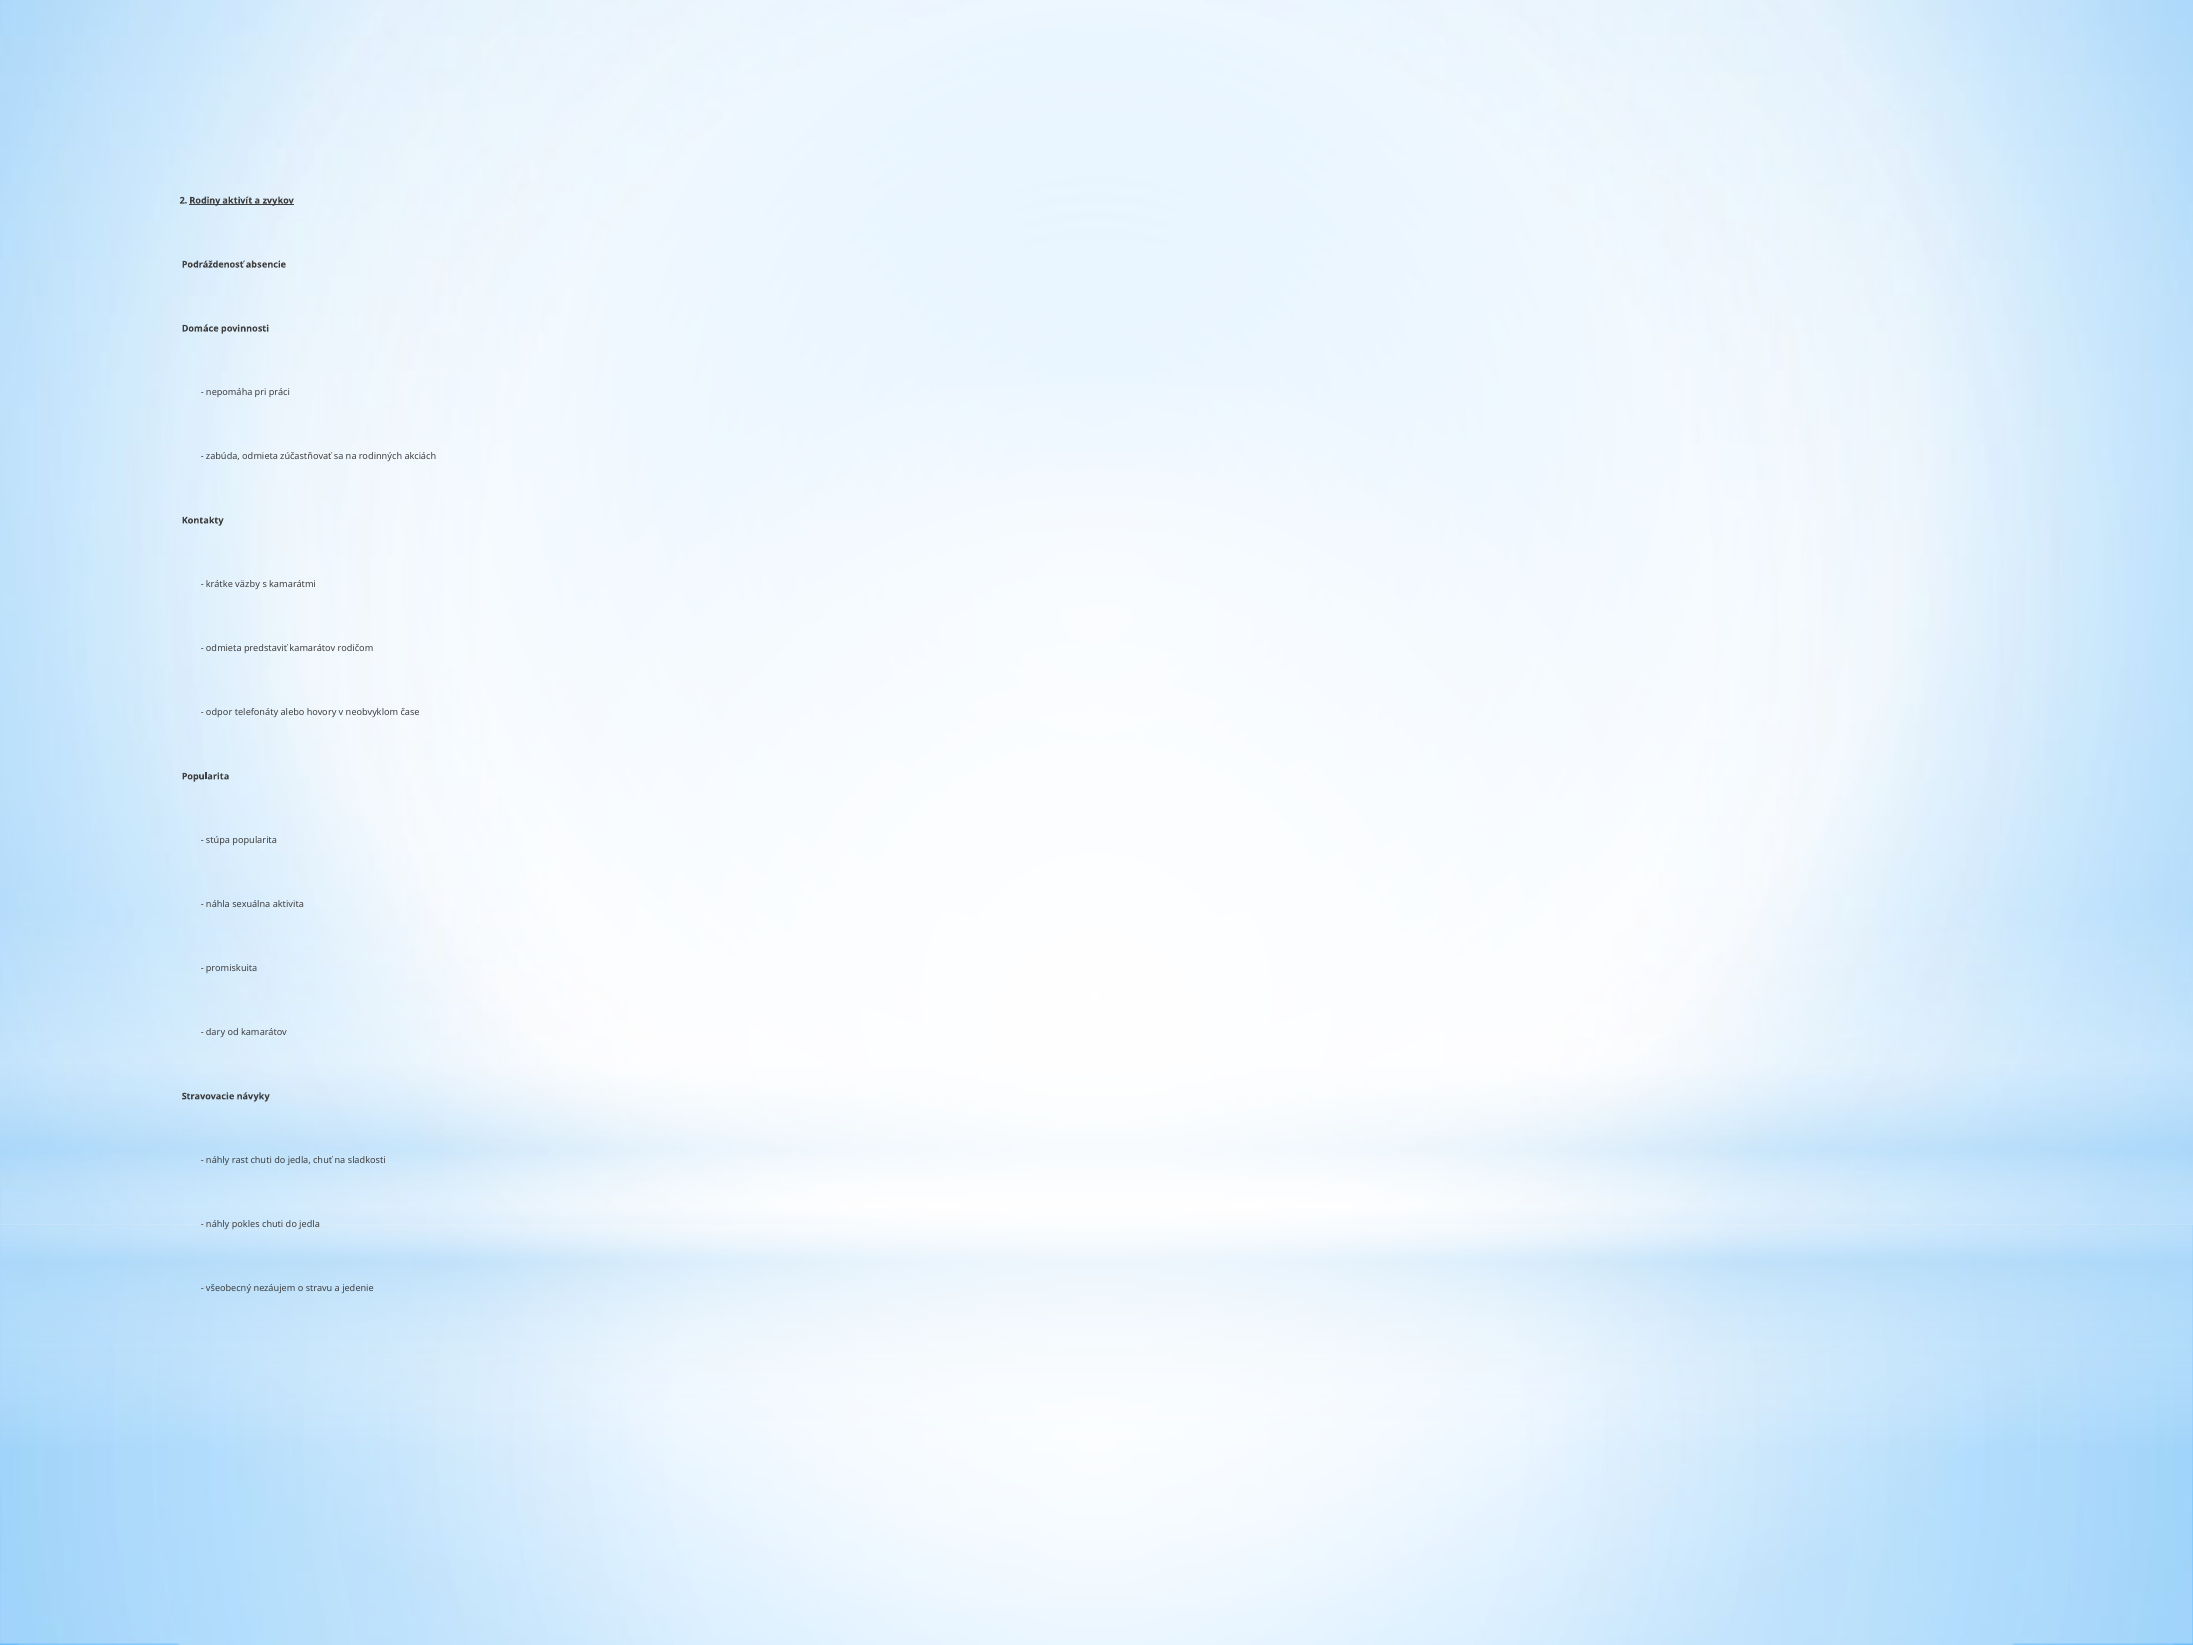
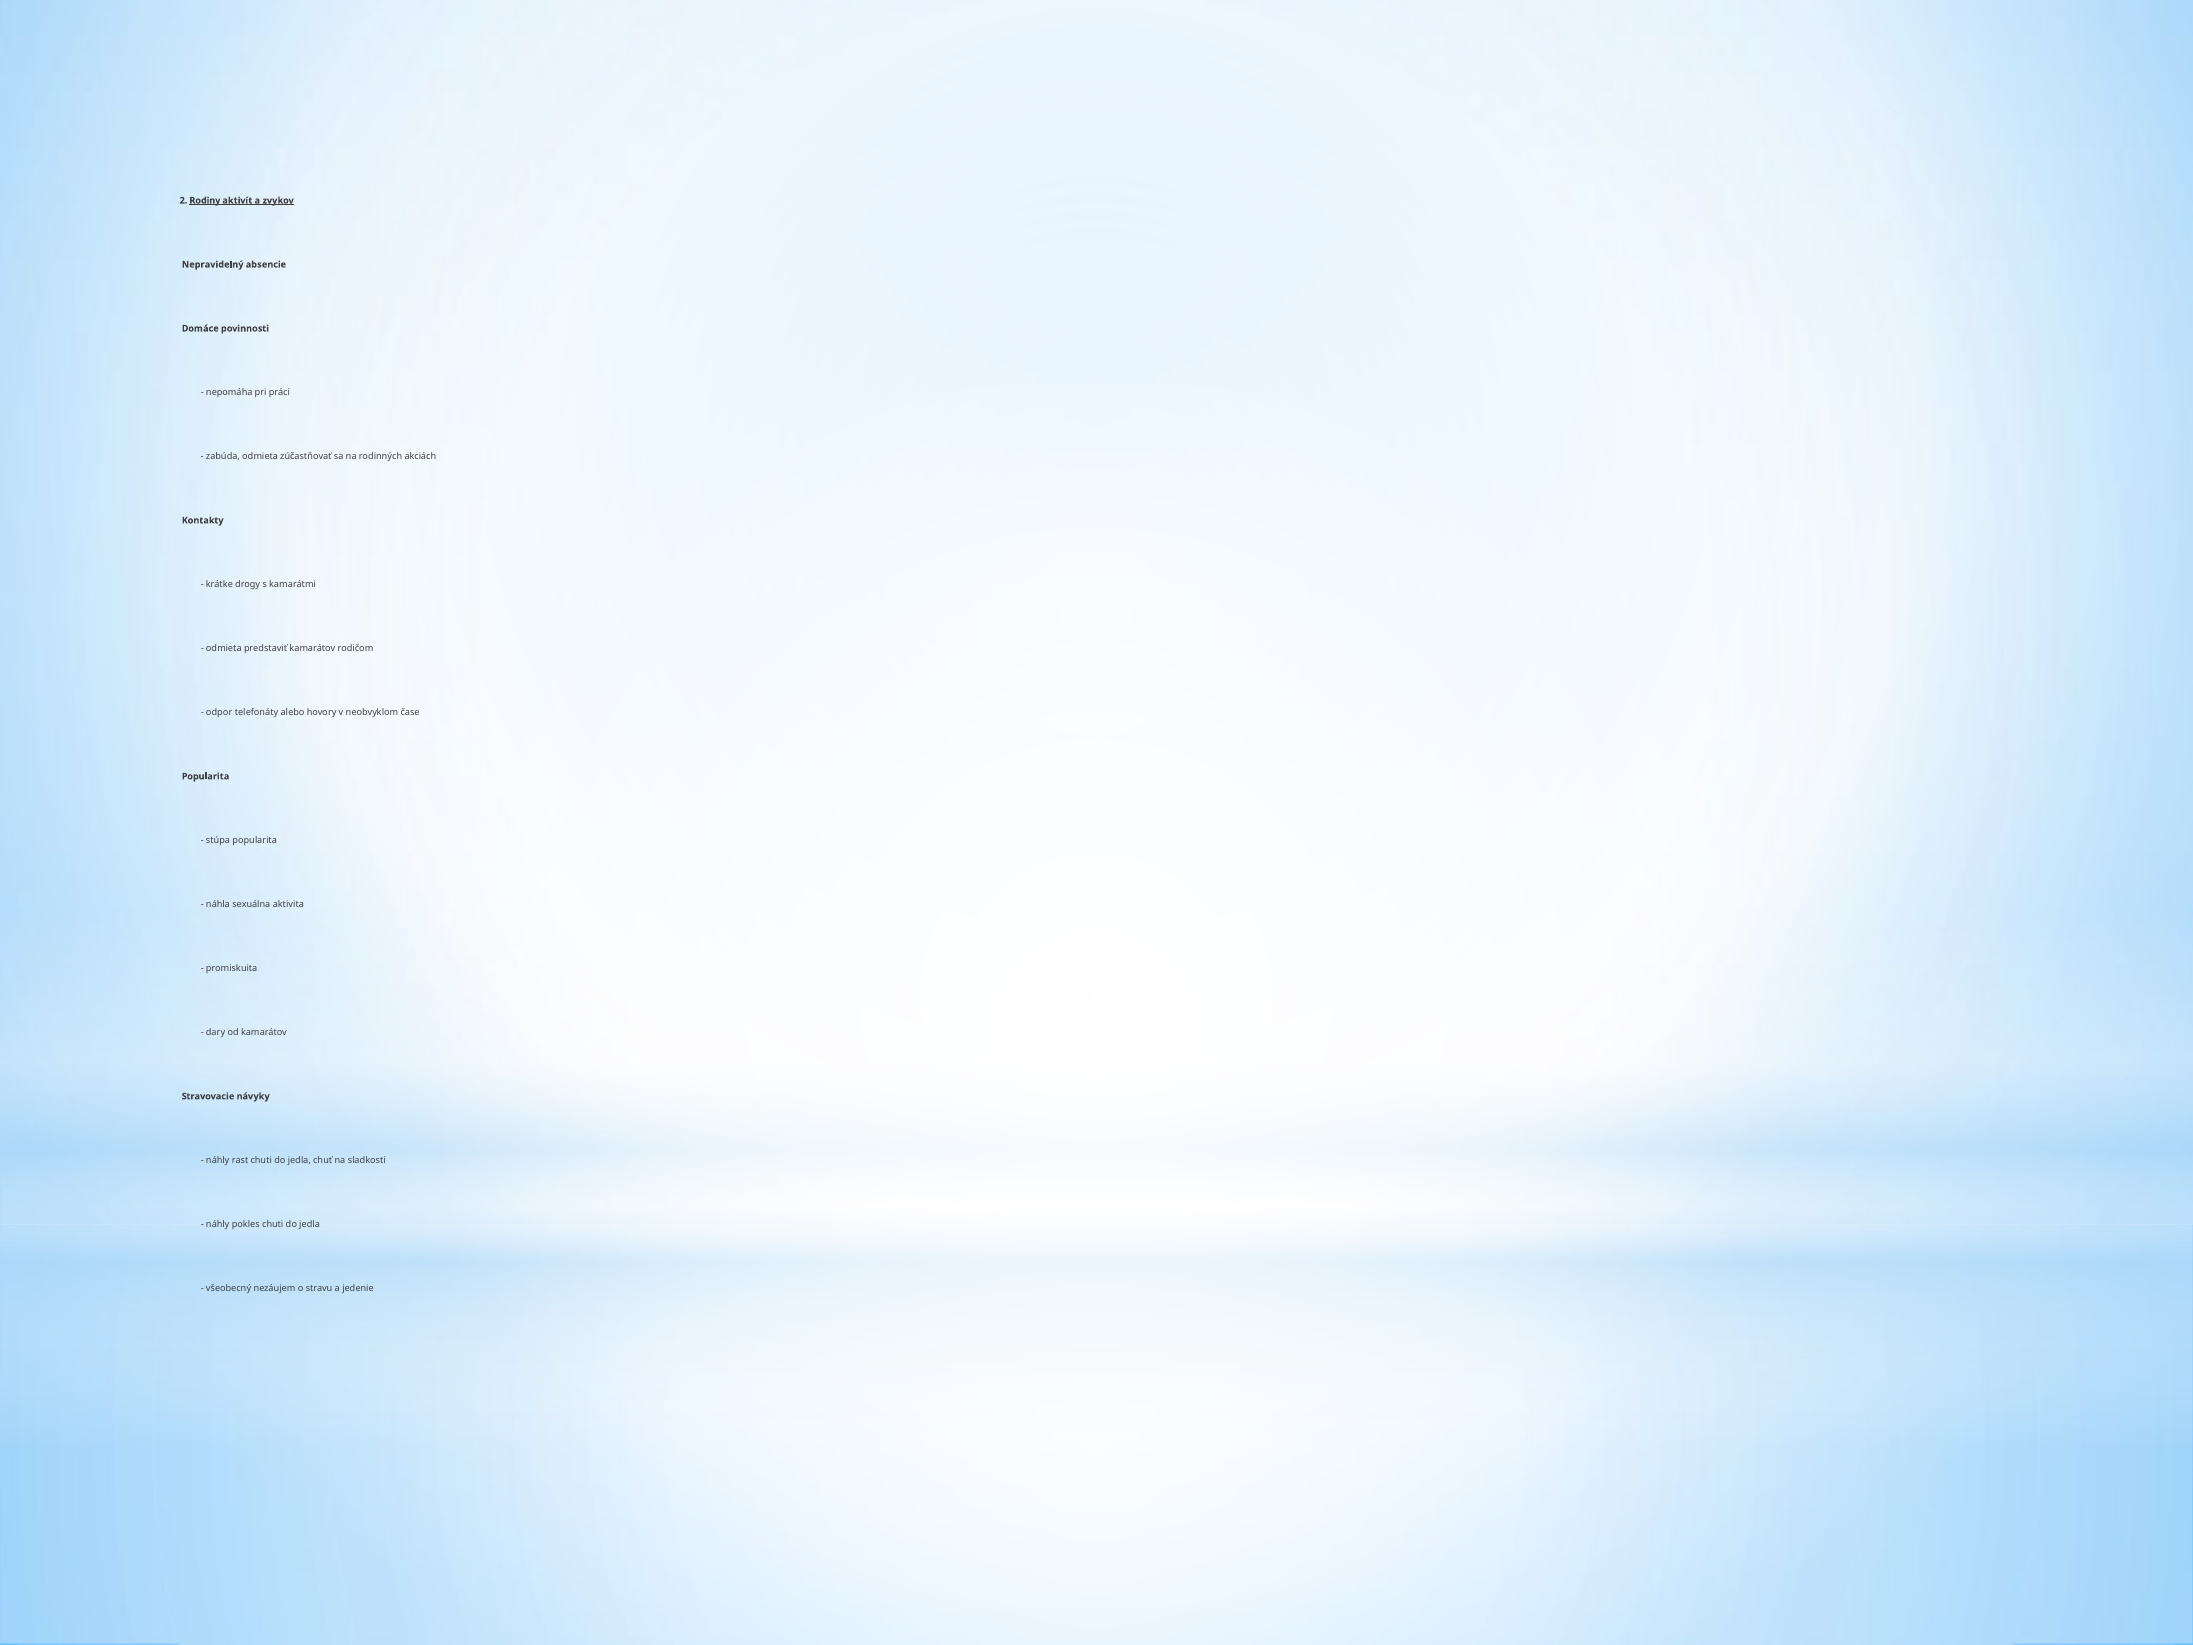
Podráždenosť: Podráždenosť -> Nepravidelný (213, 264)
väzby: väzby -> drogy (248, 584)
